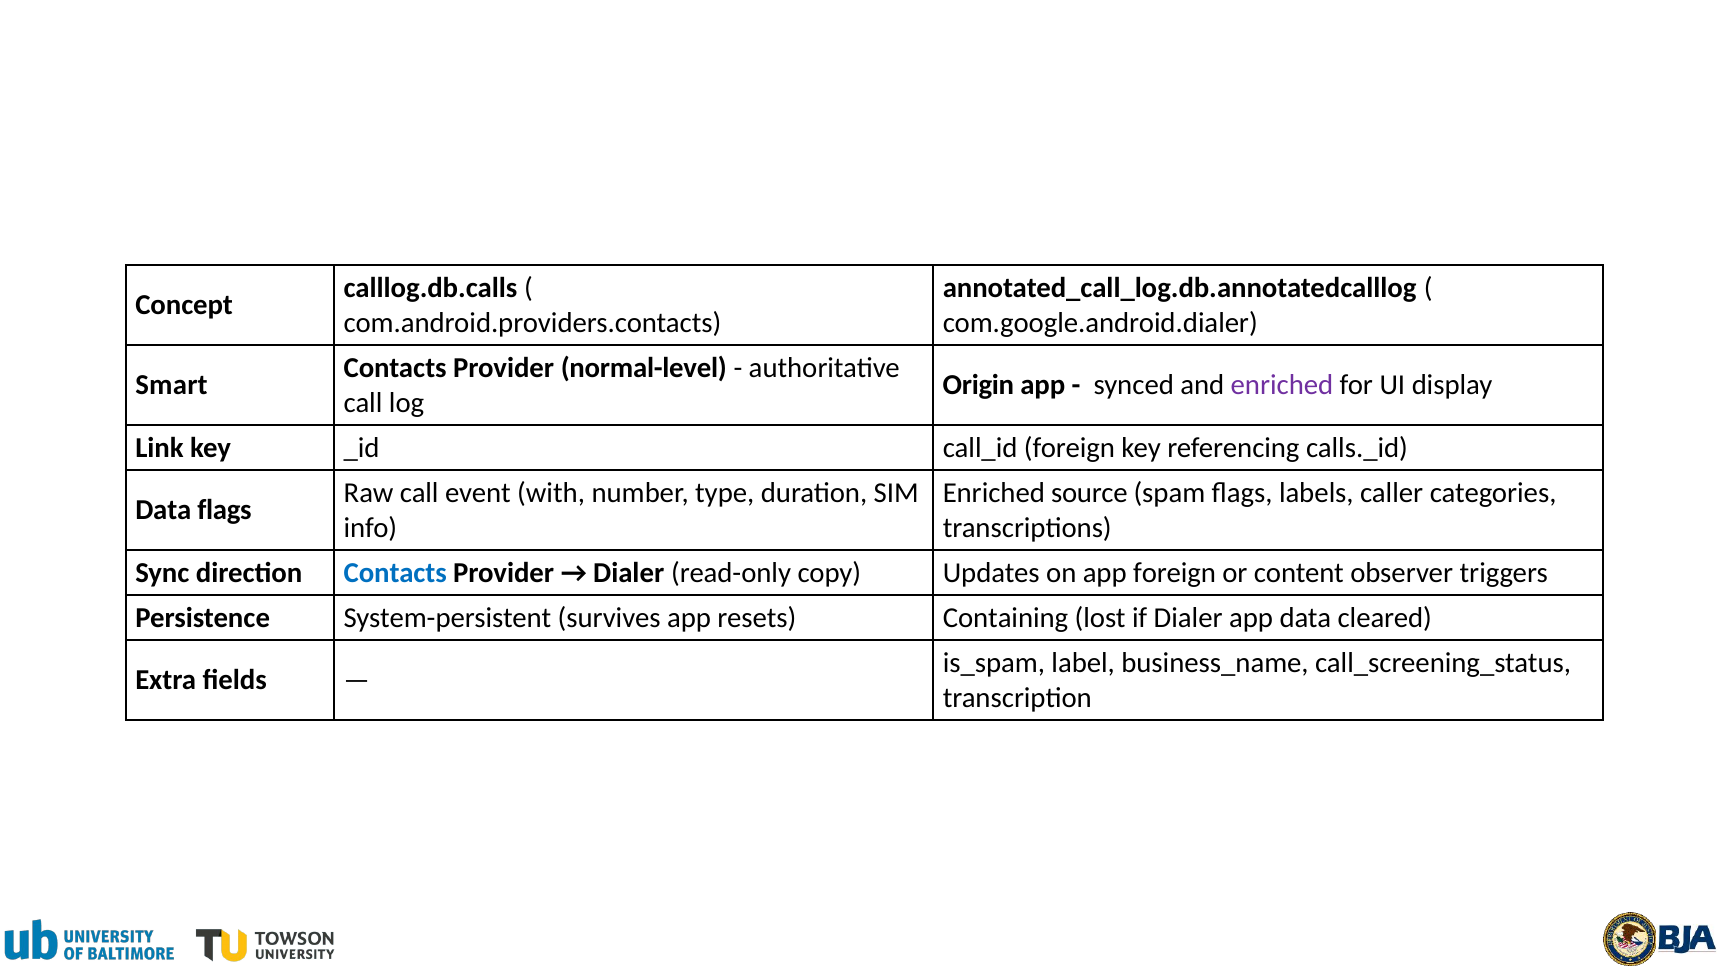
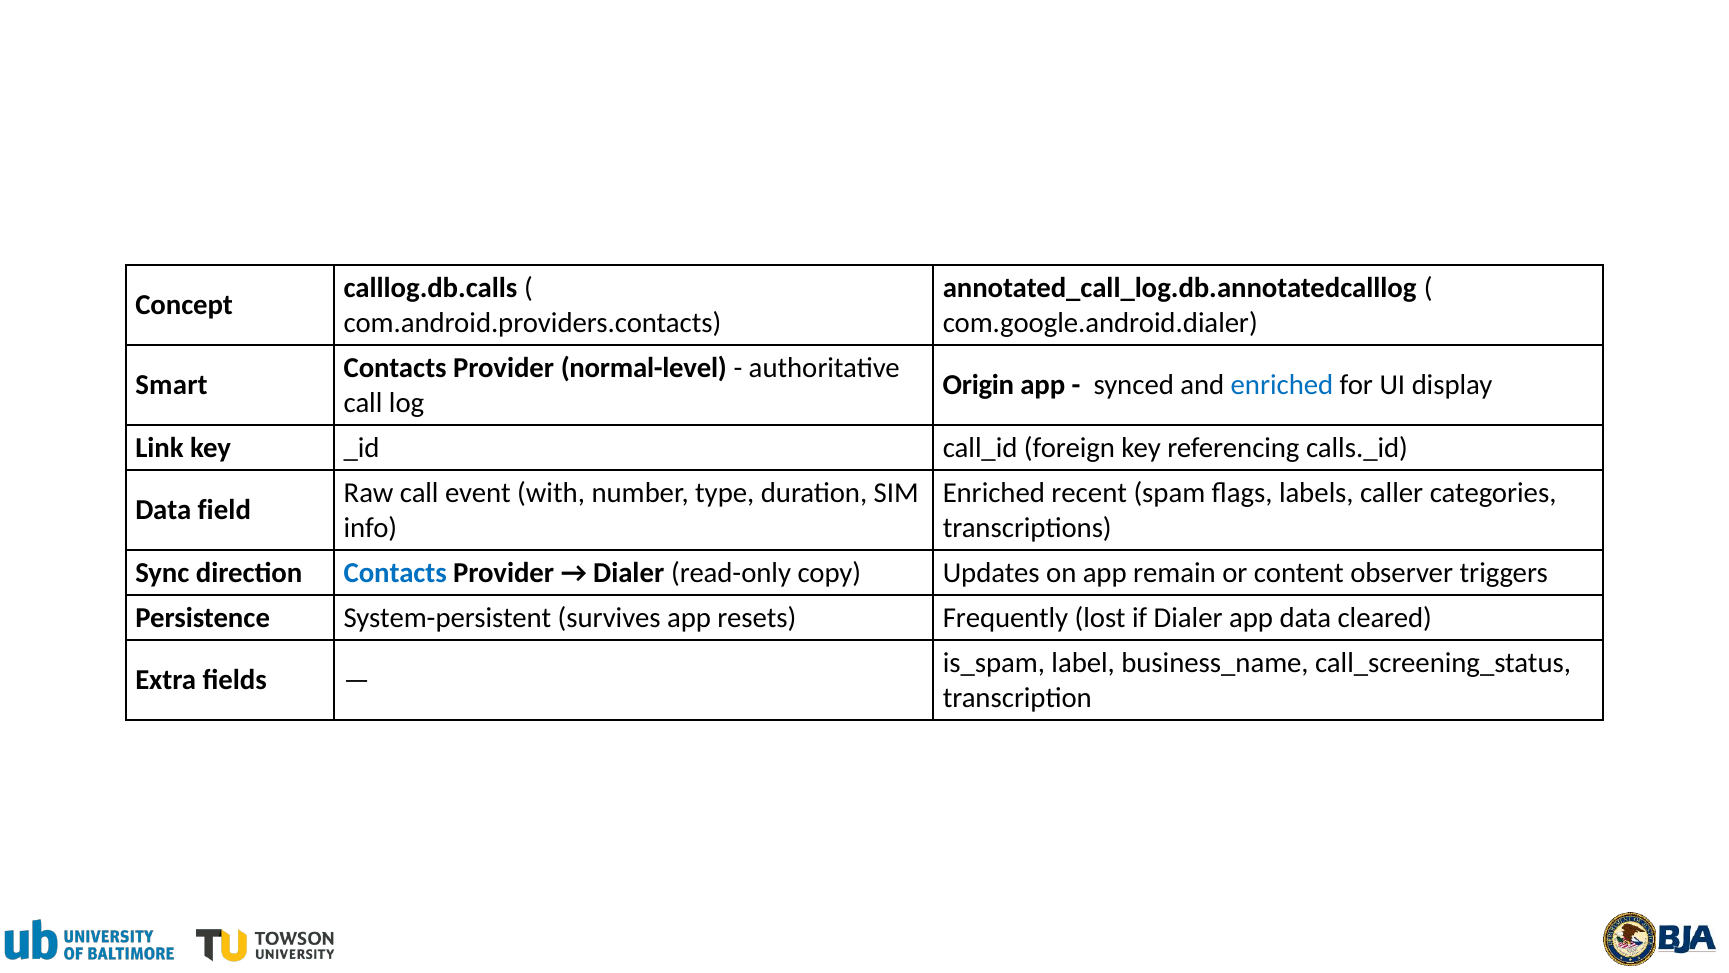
enriched colour: purple -> blue (1282, 385)
source: source -> recent (1089, 493)
Data flags: flags -> field (224, 510)
app foreign: foreign -> remain (1174, 573)
Containing: Containing -> Frequently (1006, 618)
